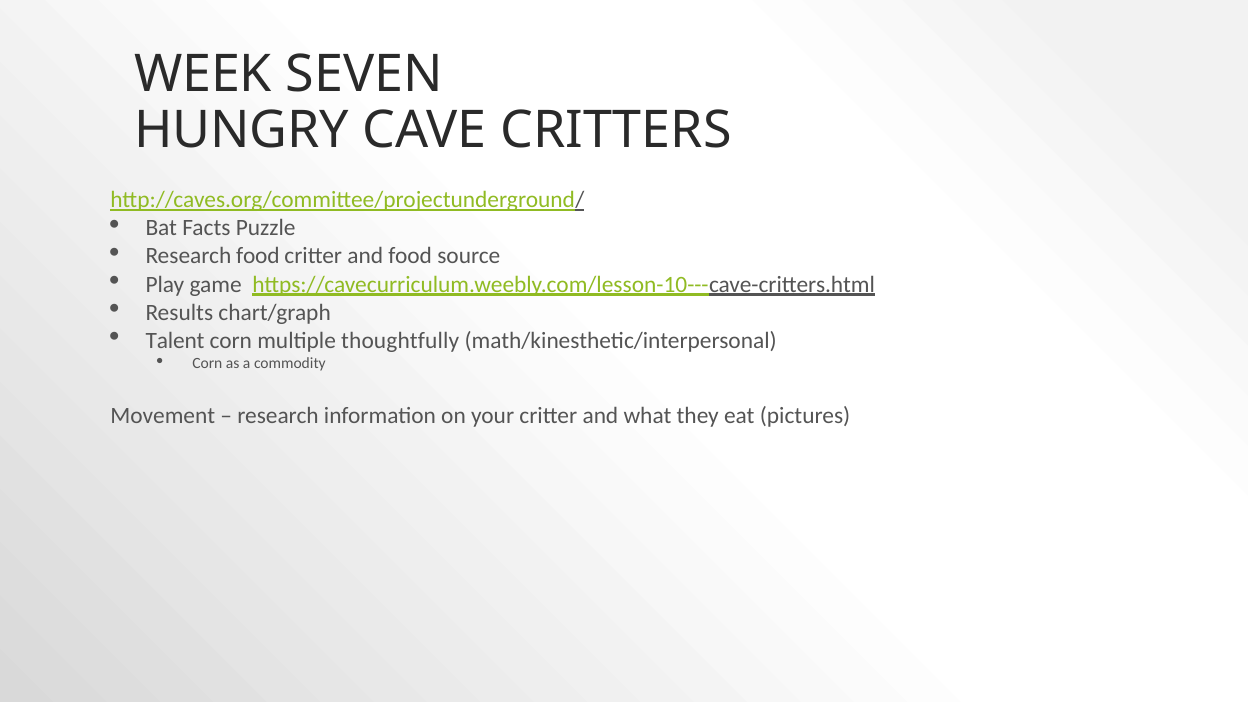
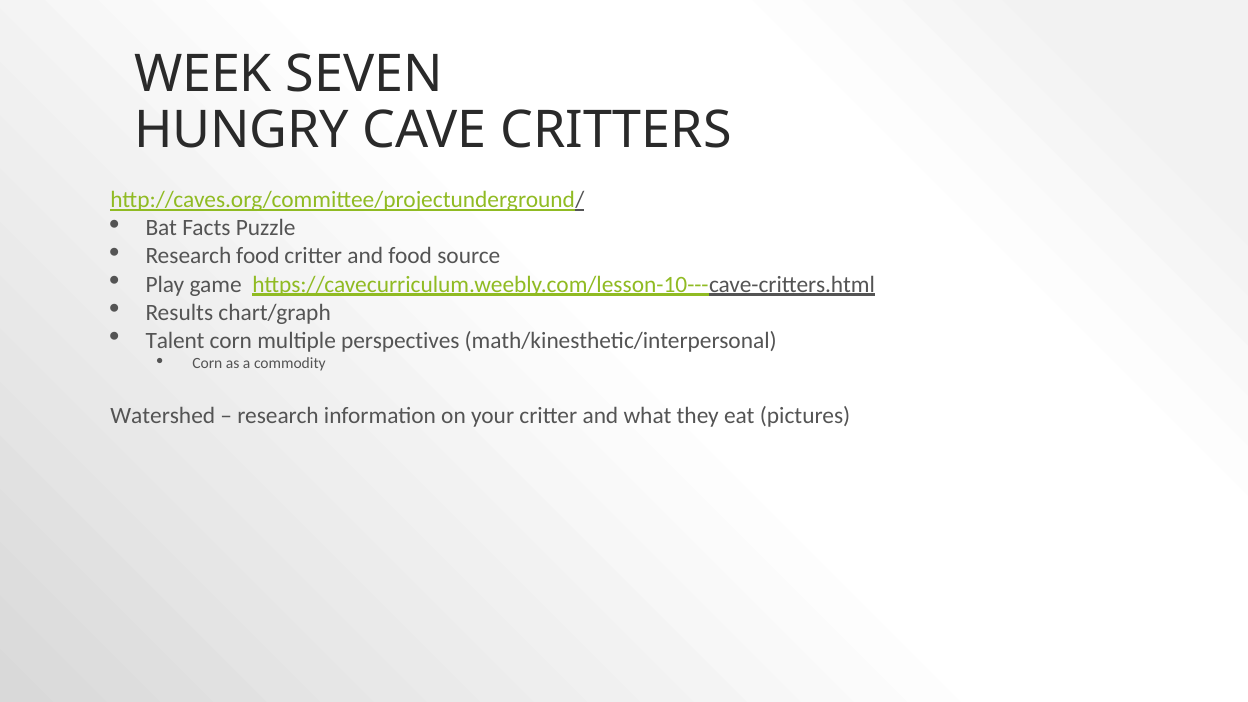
thoughtfully: thoughtfully -> perspectives (400, 341)
Movement: Movement -> Watershed (163, 416)
